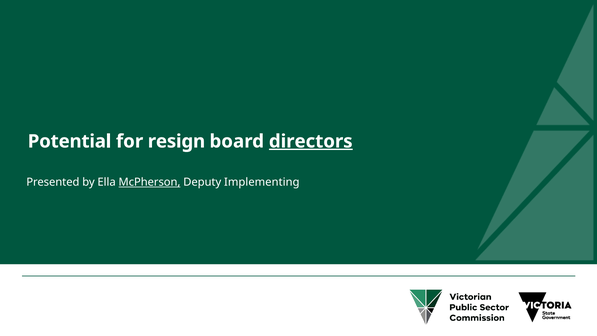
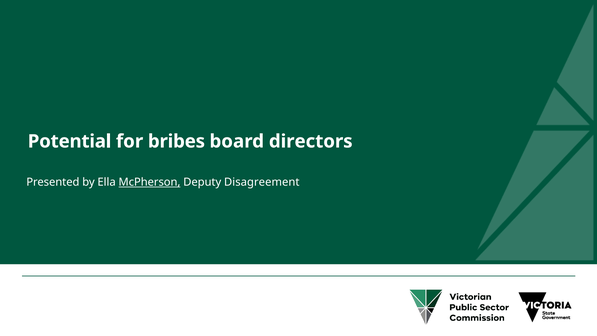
resign: resign -> bribes (176, 141)
directors underline: present -> none (311, 141)
Implementing: Implementing -> Disagreement (262, 182)
